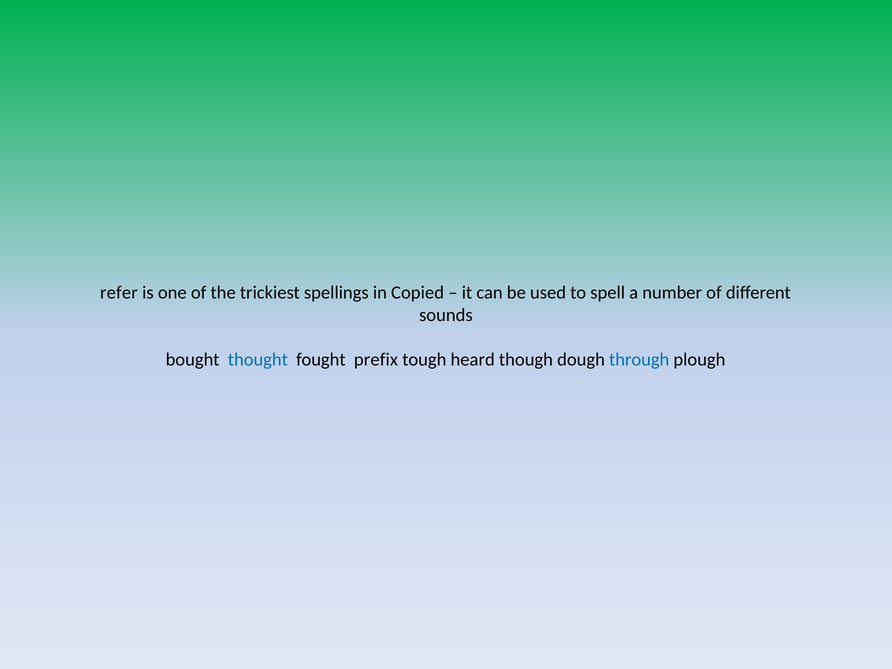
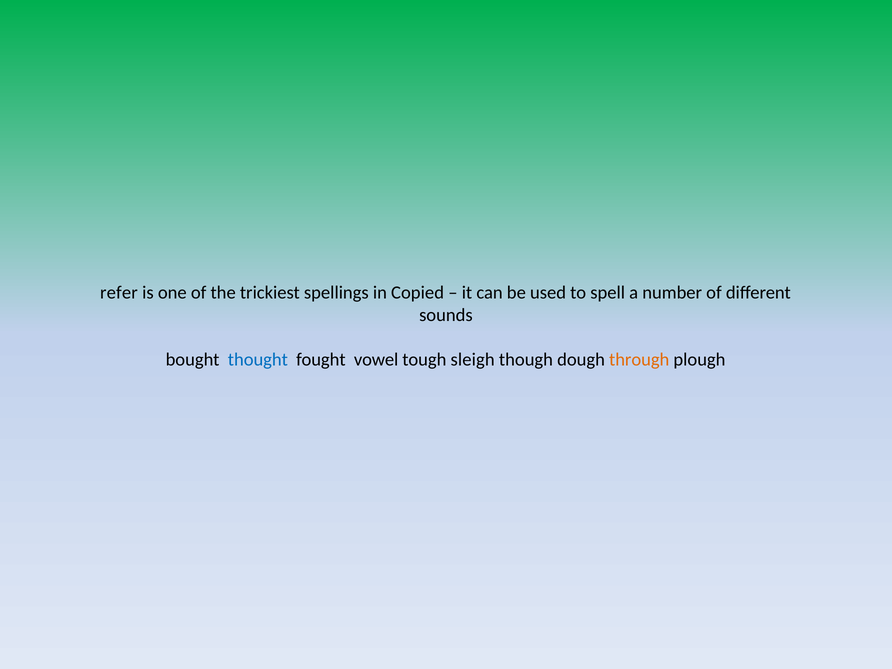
prefix: prefix -> vowel (376, 360)
heard: heard -> sleigh (473, 360)
through colour: blue -> orange (639, 360)
